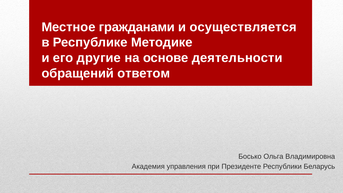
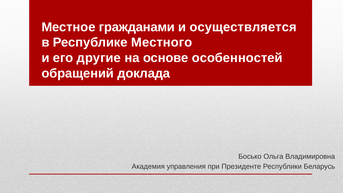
Методике: Методике -> Местного (162, 42)
деятельности: деятельности -> особенностей (237, 58)
ответом: ответом -> доклада (144, 73)
